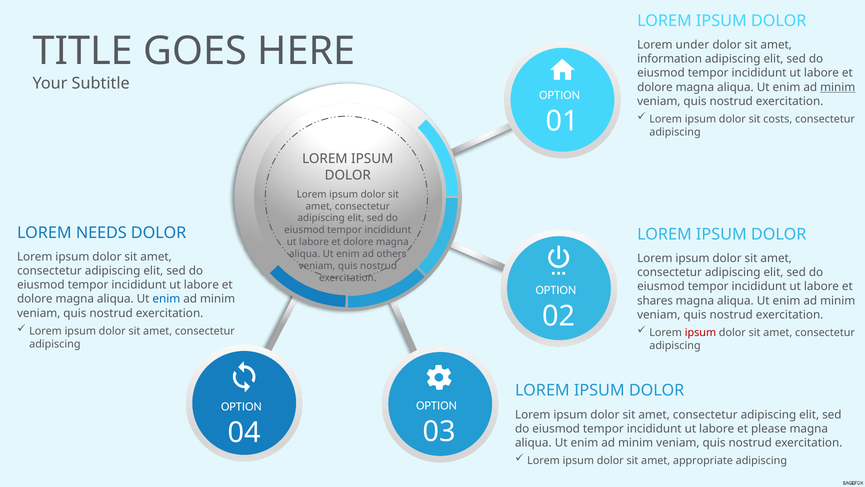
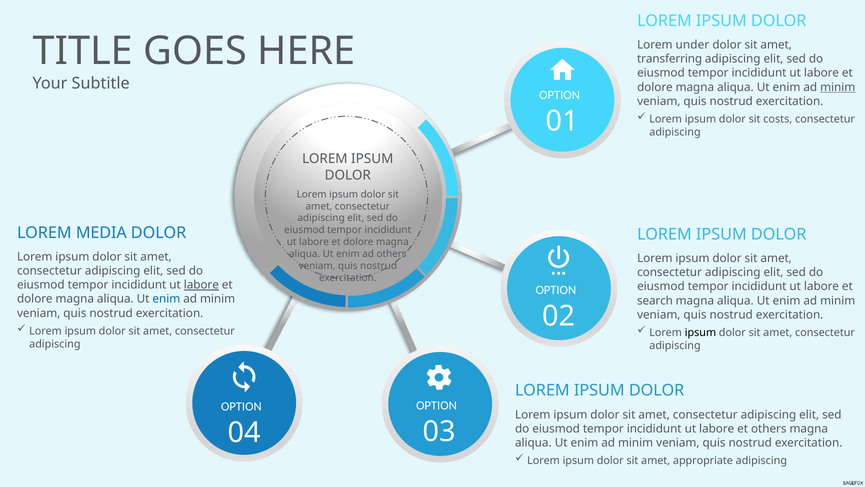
information: information -> transferring (670, 59)
NEEDS: NEEDS -> MEDIA (101, 233)
labore underline: none -> present (201, 285)
shares: shares -> search (655, 300)
ipsum colour: red -> black (700, 332)
et please: please -> others (769, 428)
